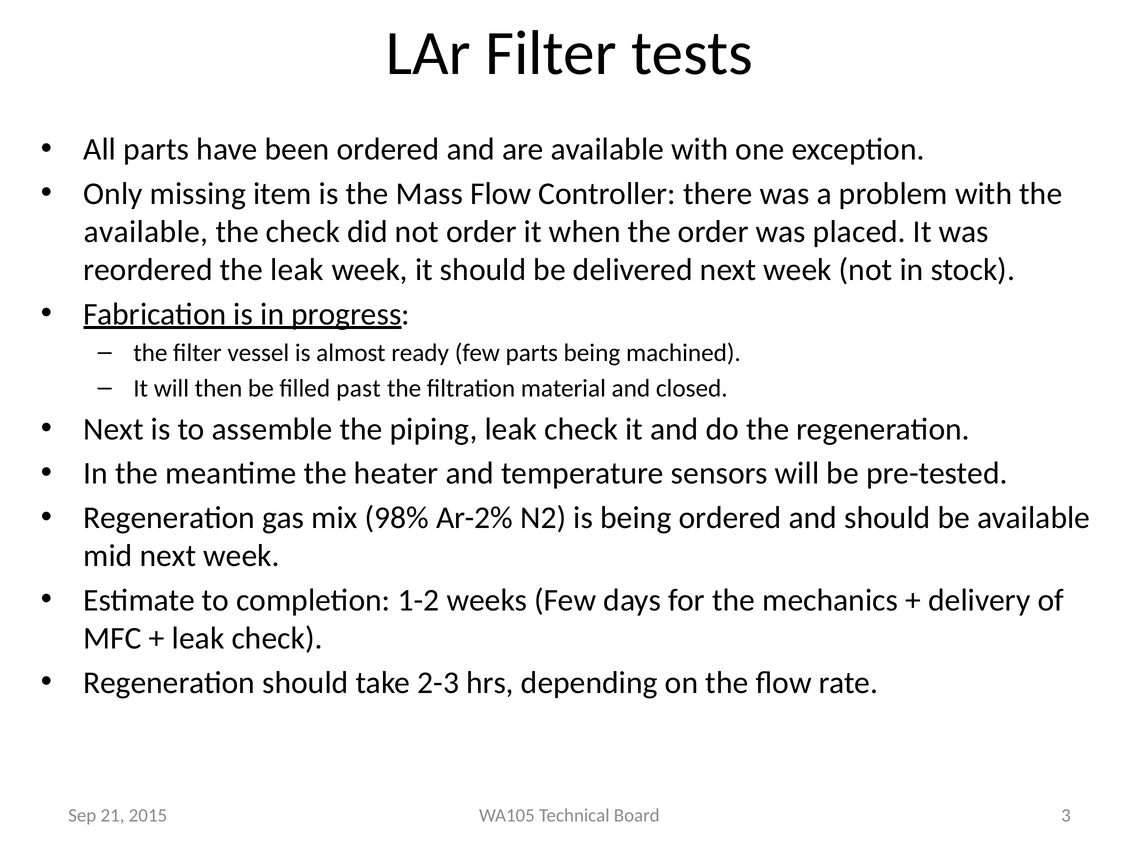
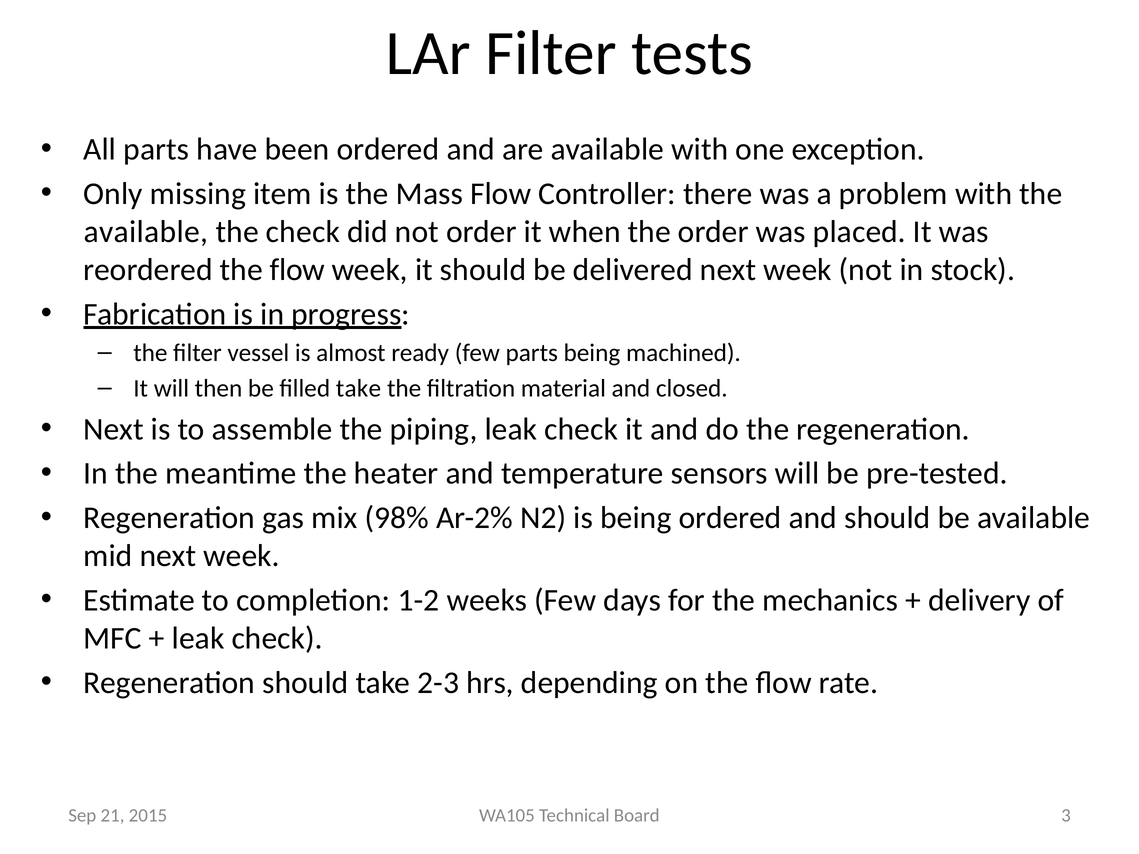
reordered the leak: leak -> flow (297, 270)
filled past: past -> take (358, 388)
